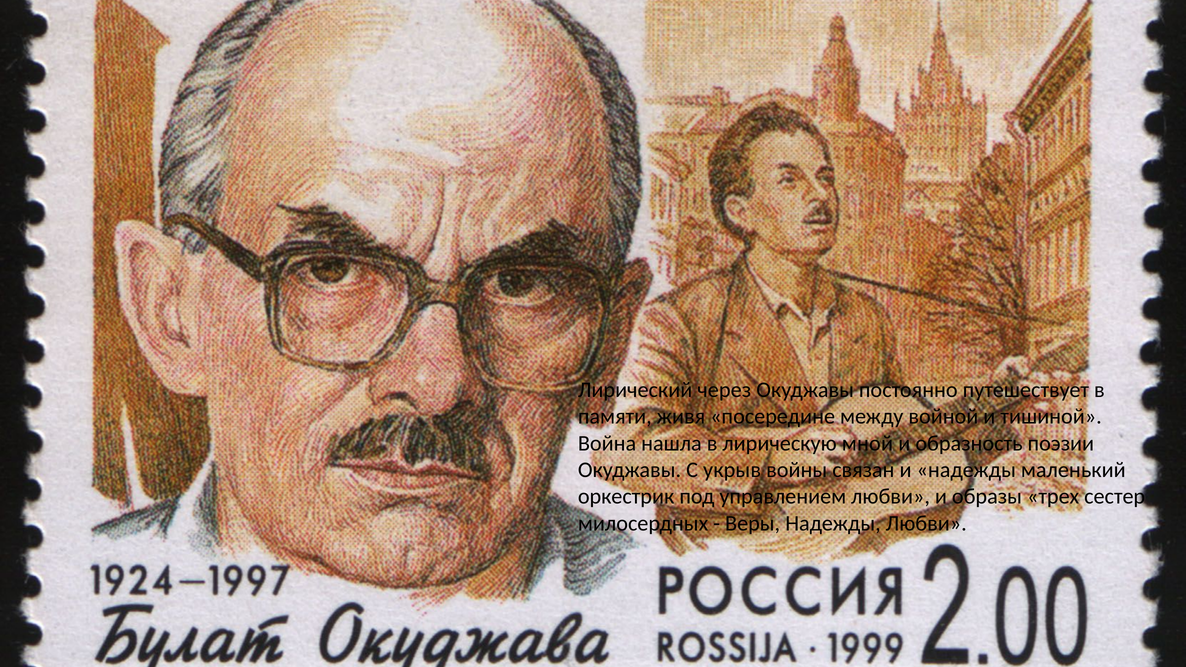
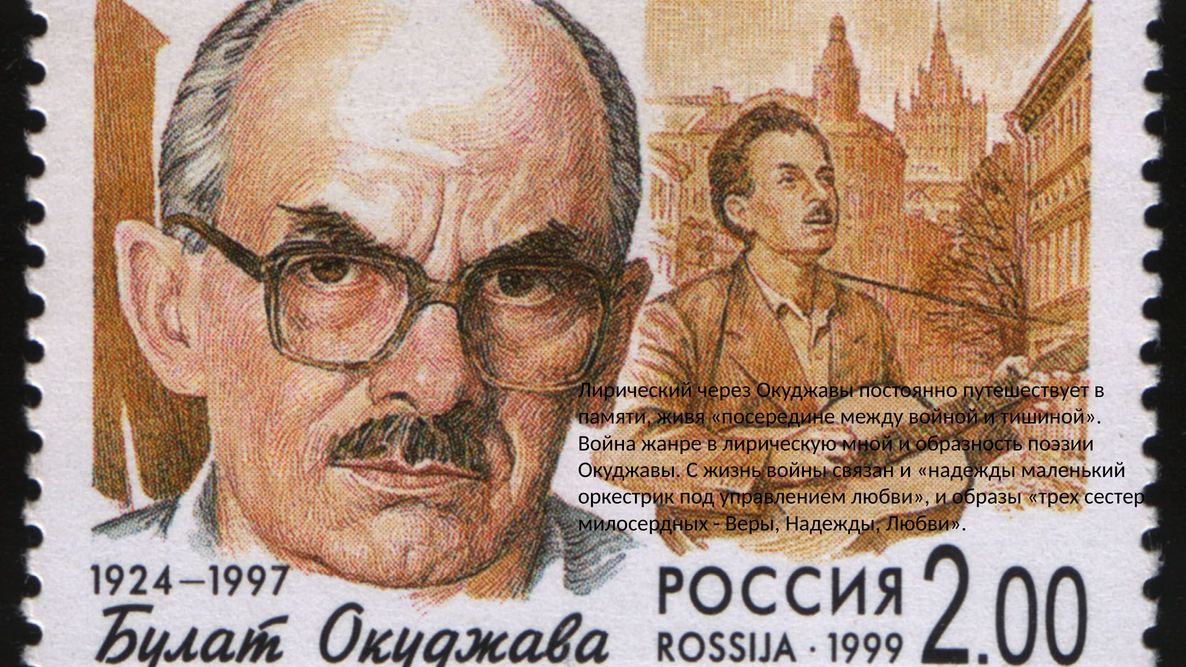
нашла: нашла -> жанре (671, 443)
укрыв: укрыв -> жизнь (732, 470)
